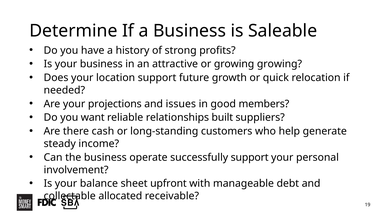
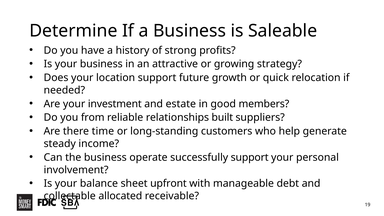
growing growing: growing -> strategy (279, 64)
projections: projections -> investment (115, 104)
issues: issues -> estate (181, 104)
want: want -> from (93, 118)
cash: cash -> time (103, 131)
